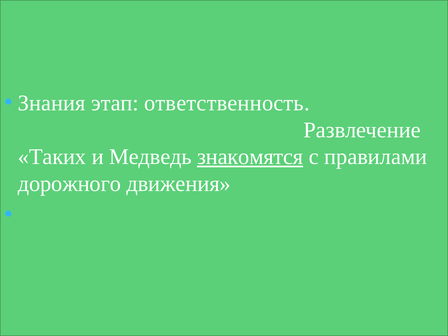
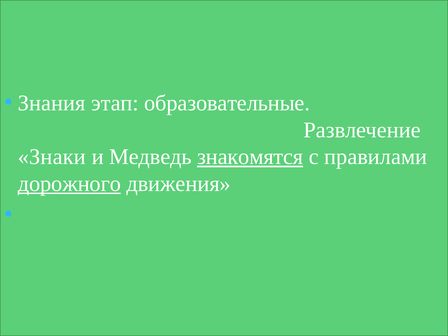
ответственность: ответственность -> образовательные (227, 103)
Таких: Таких -> Знаки (52, 157)
дорожного underline: none -> present (69, 184)
